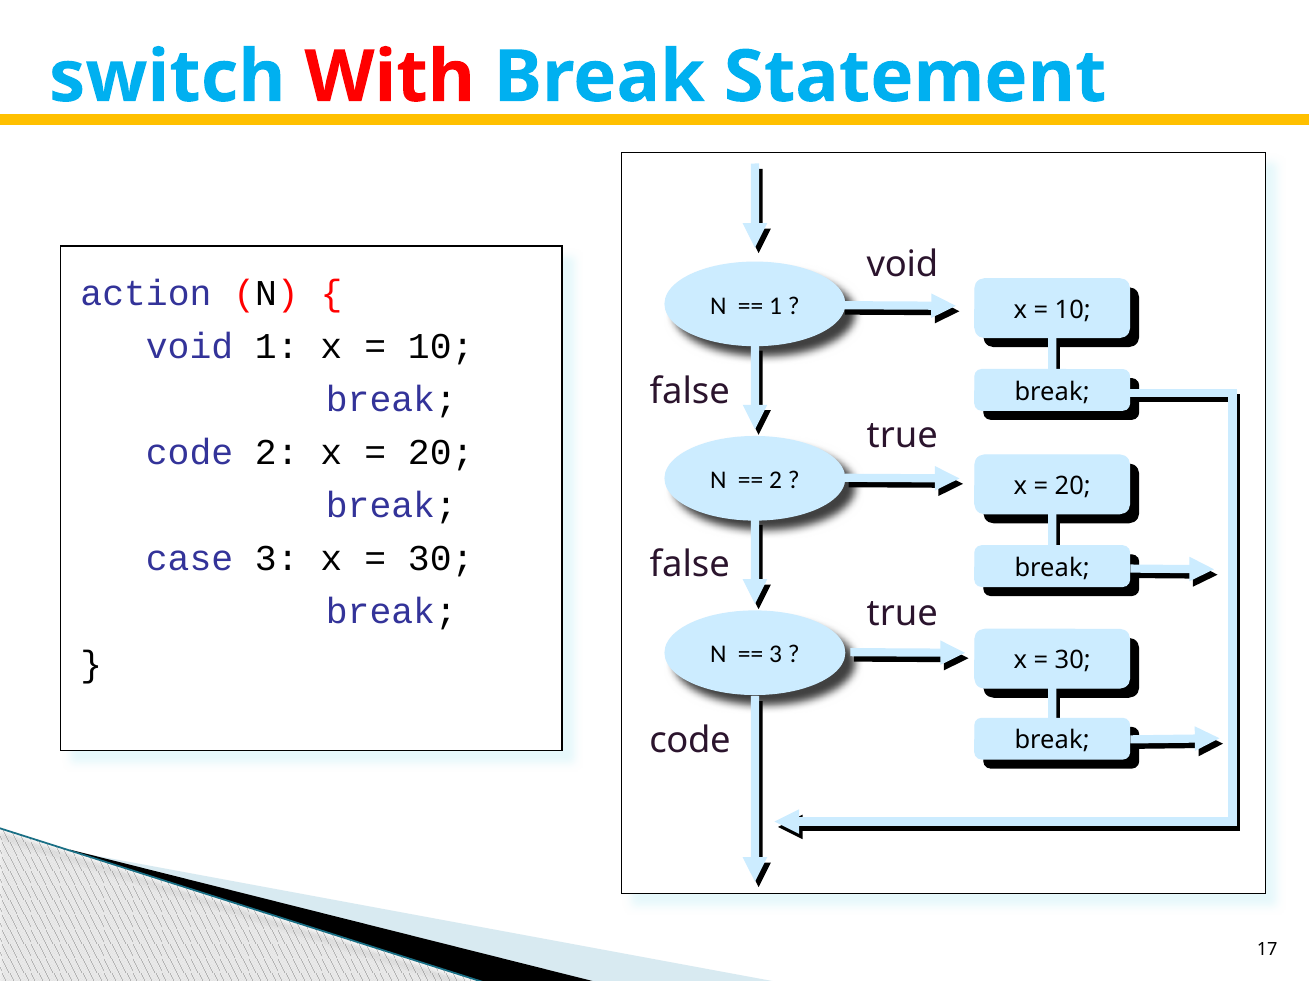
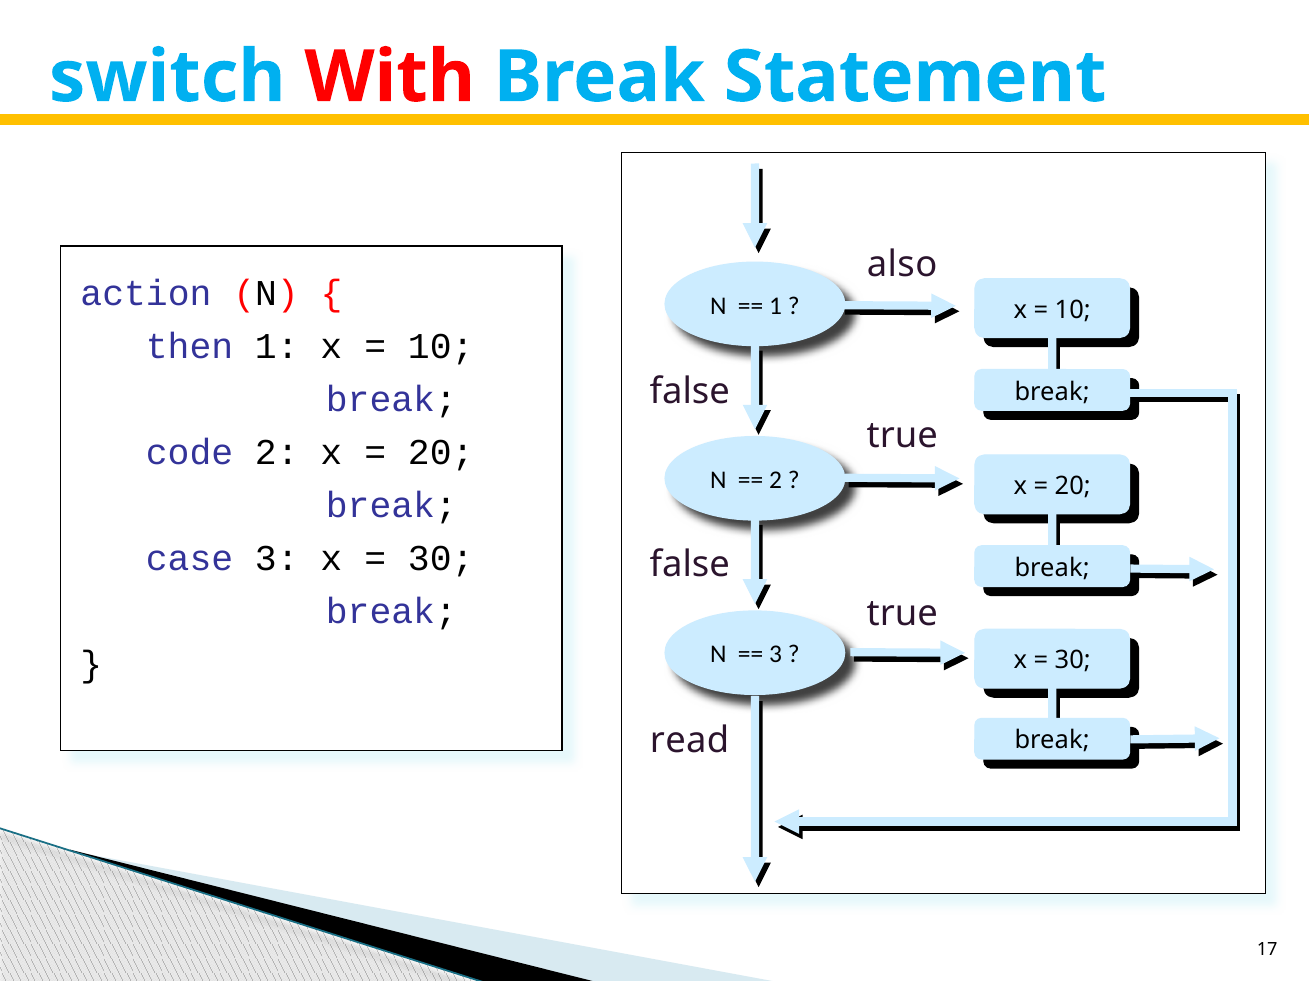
void: void -> also (902, 265)
void: void -> then (190, 347)
code: code -> read (690, 741)
